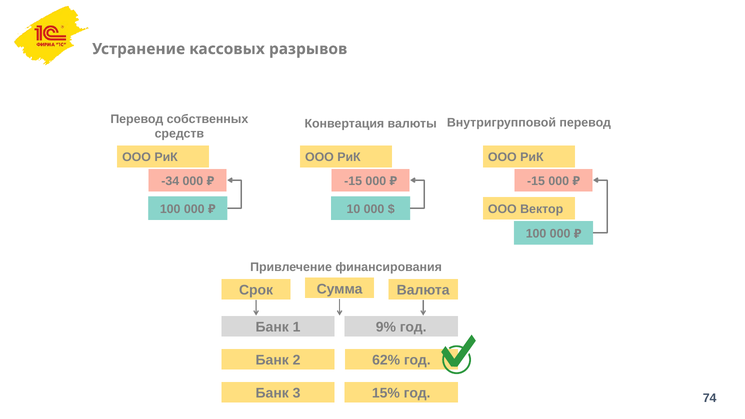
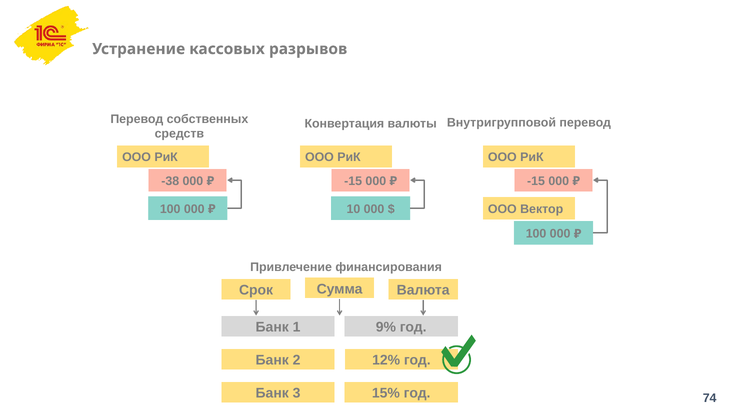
-34: -34 -> -38 (170, 181)
62%: 62% -> 12% (386, 360)
